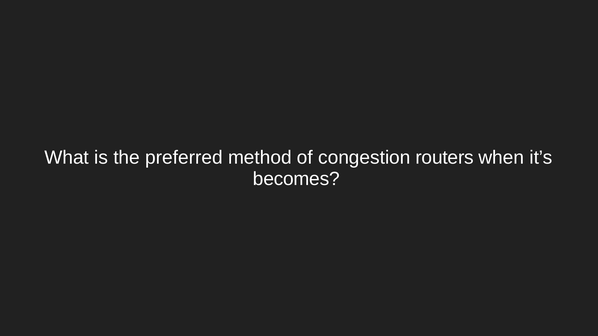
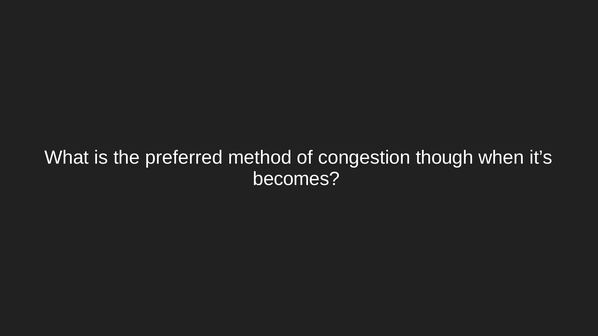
routers: routers -> though (445, 158)
